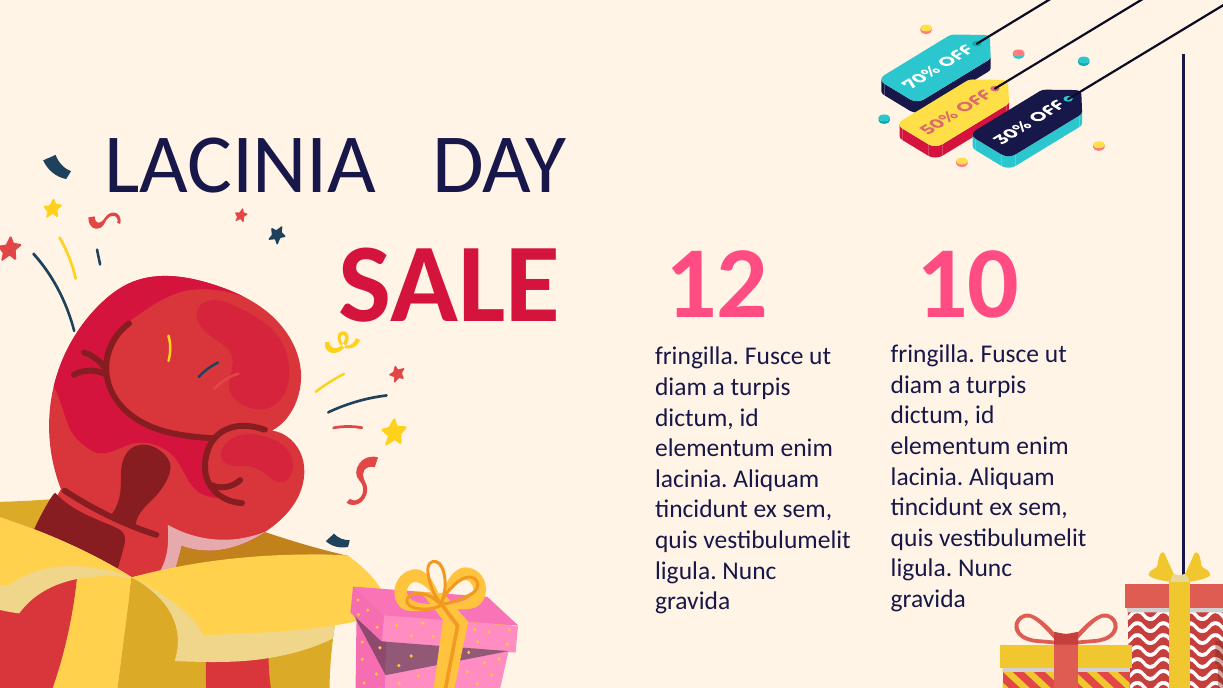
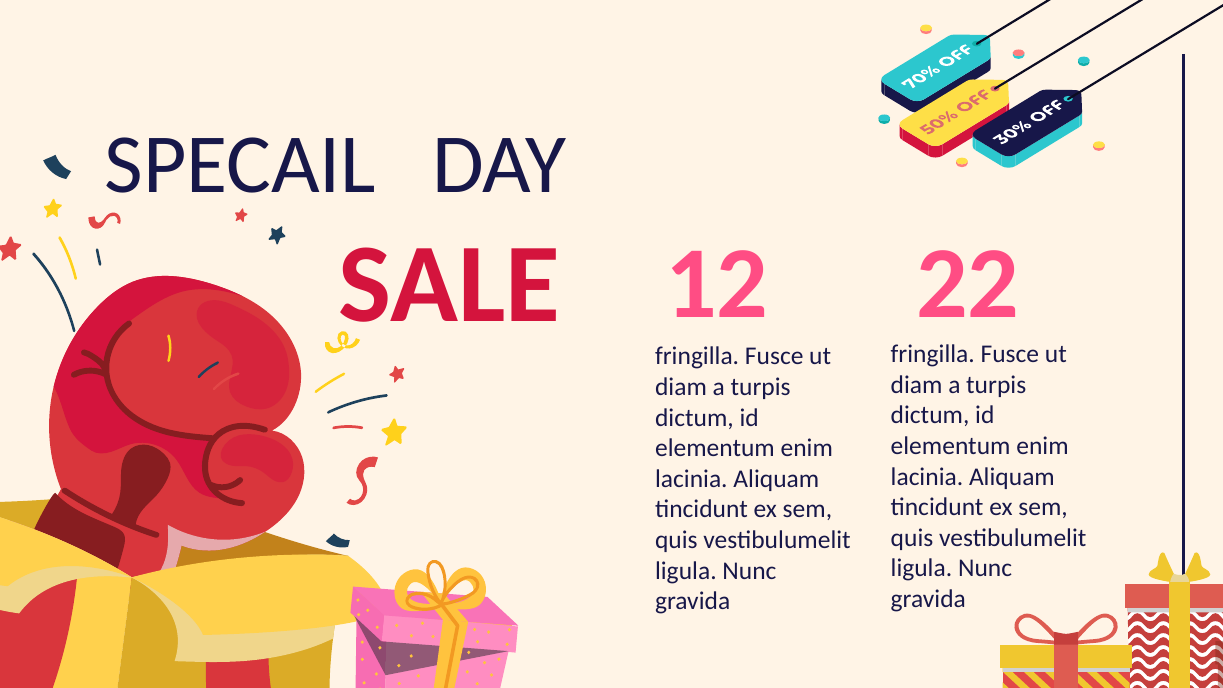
LACINIA: LACINIA -> SPECAIL (240, 165)
10: 10 -> 22 (968, 284)
